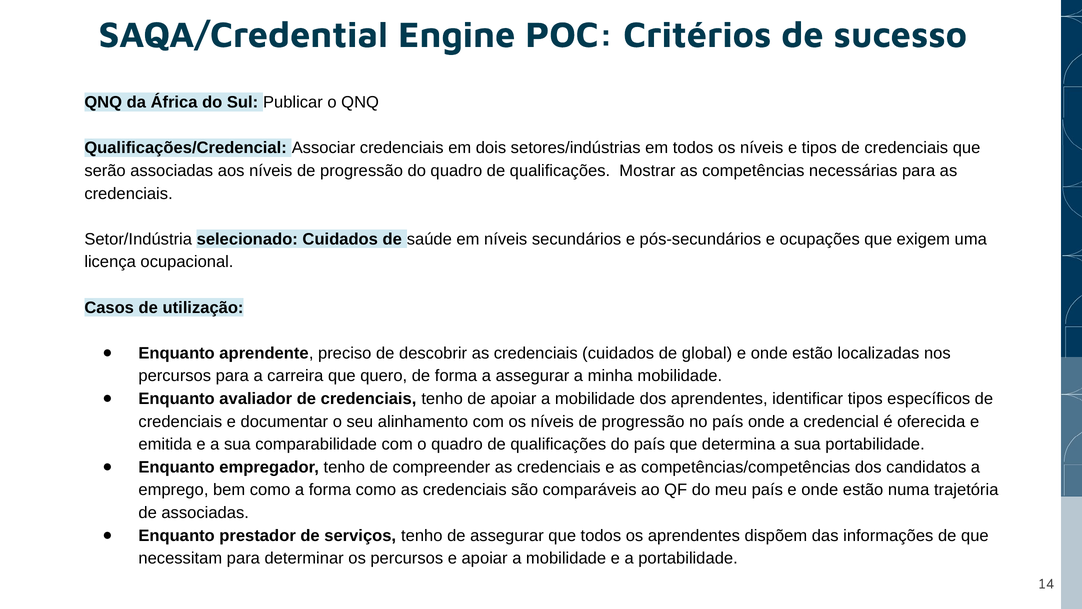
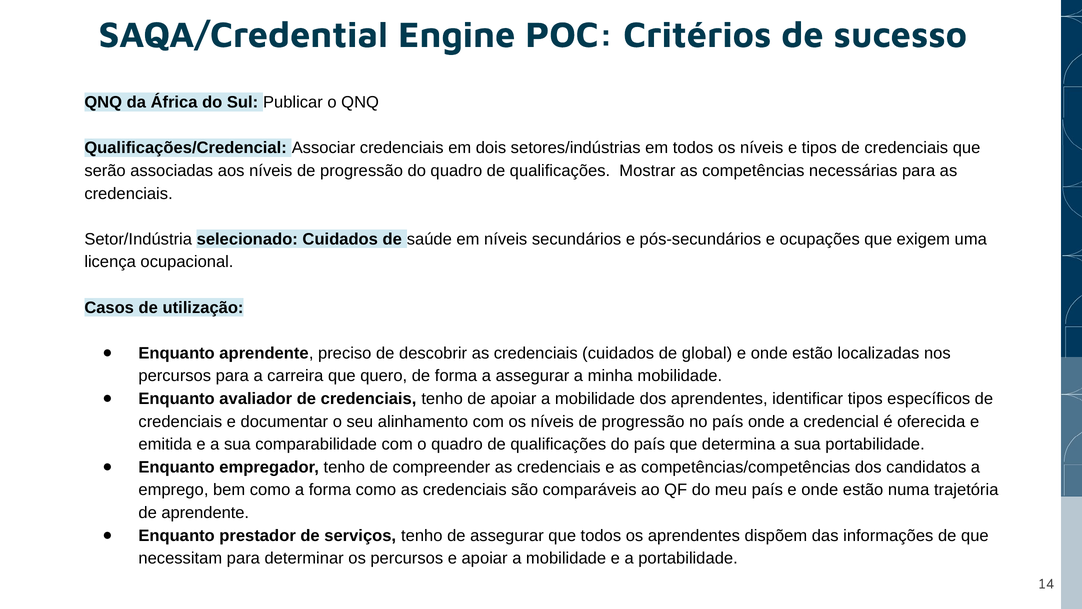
de associadas: associadas -> aprendente (205, 513)
